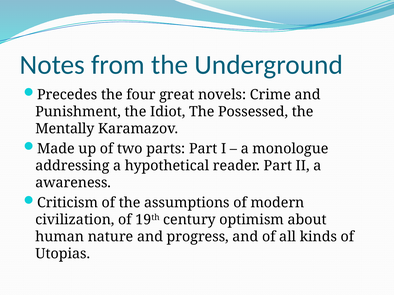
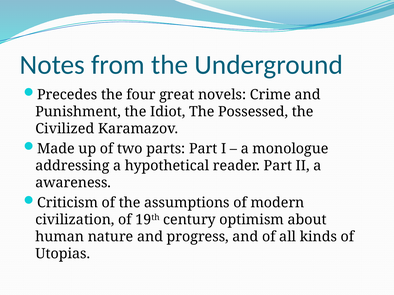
Mentally: Mentally -> Civilized (65, 129)
